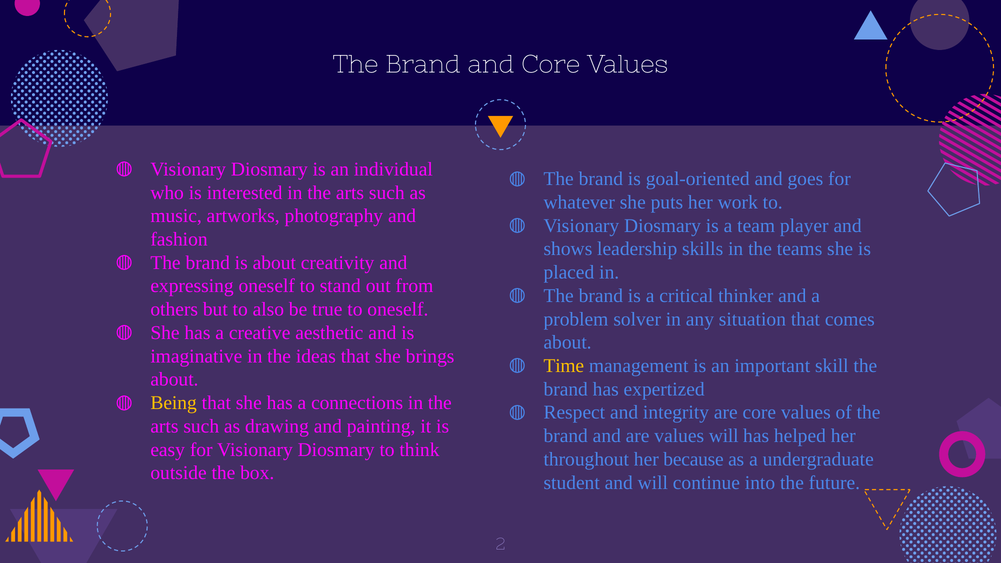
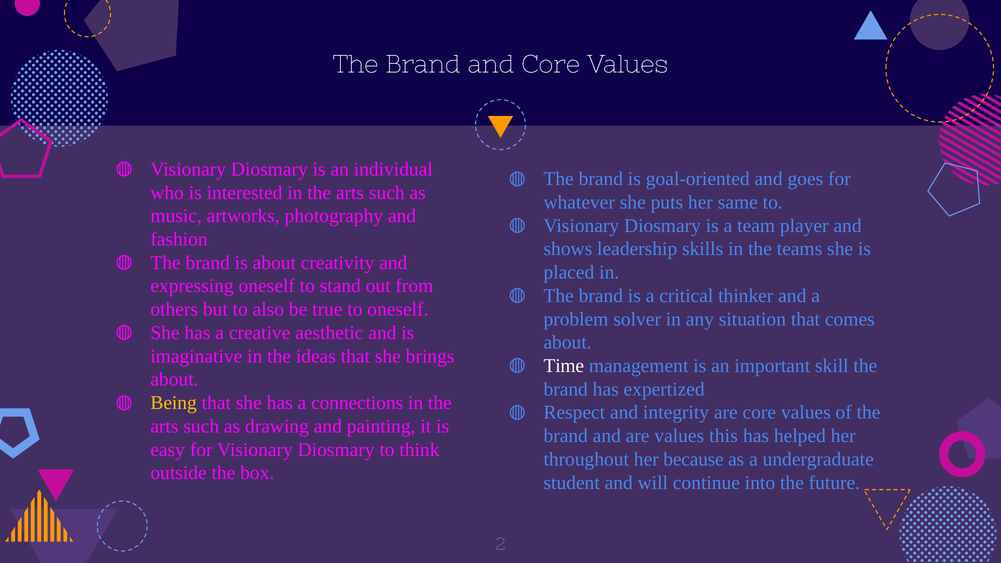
work: work -> same (738, 202)
Time colour: yellow -> white (564, 366)
values will: will -> this (724, 436)
